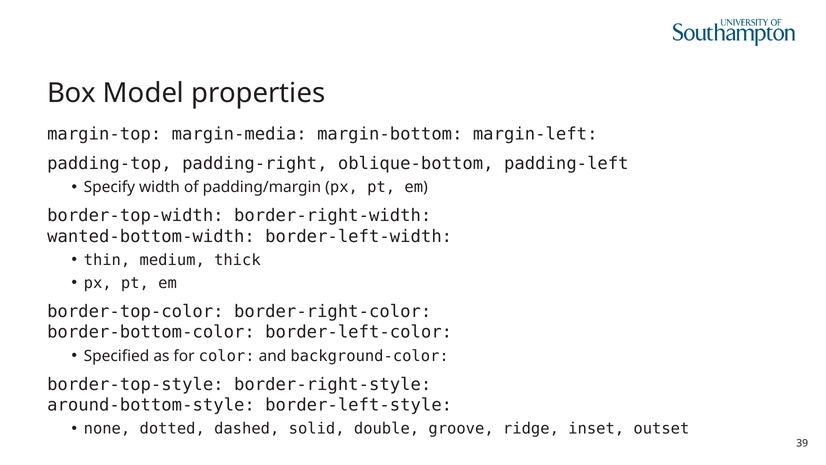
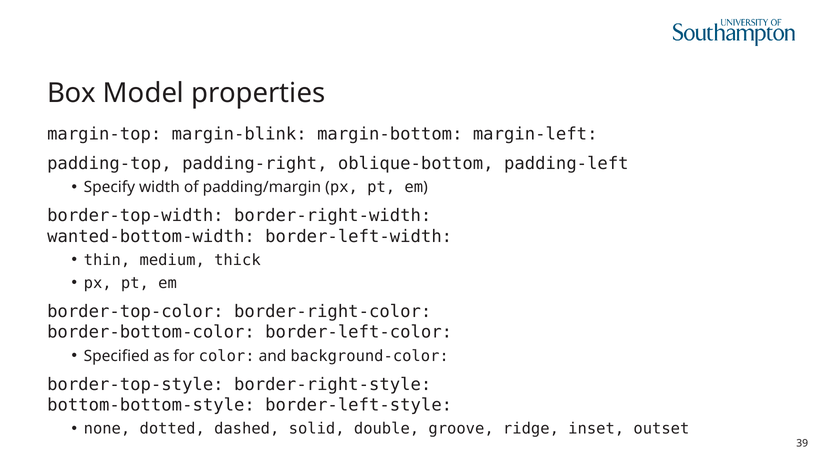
margin-media: margin-media -> margin-blink (239, 134)
around-bottom-style: around-bottom-style -> bottom-bottom-style (151, 405)
